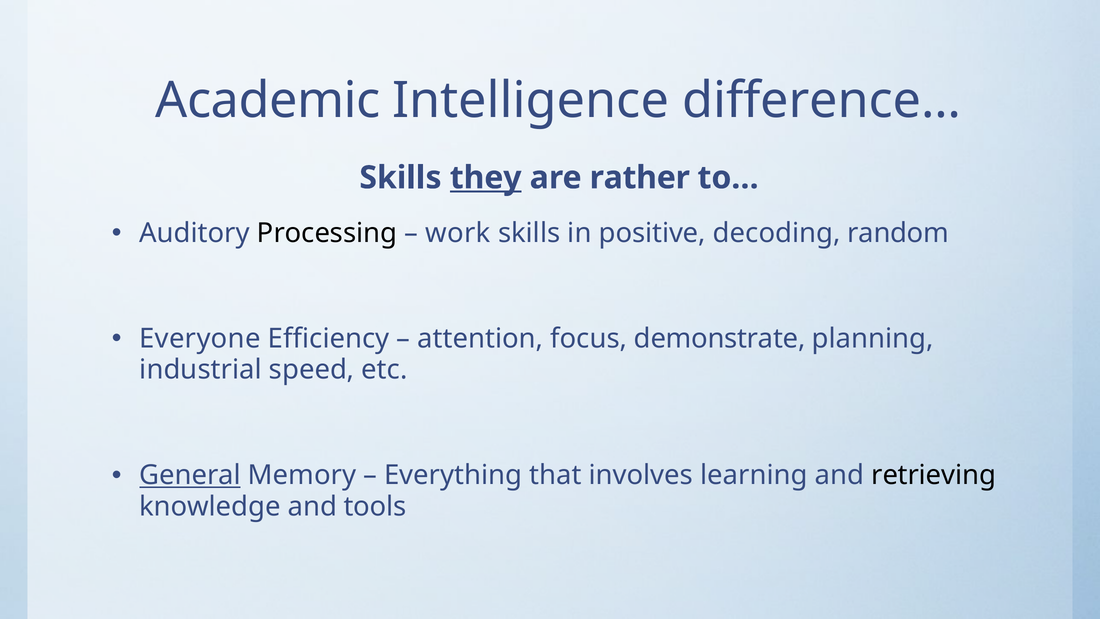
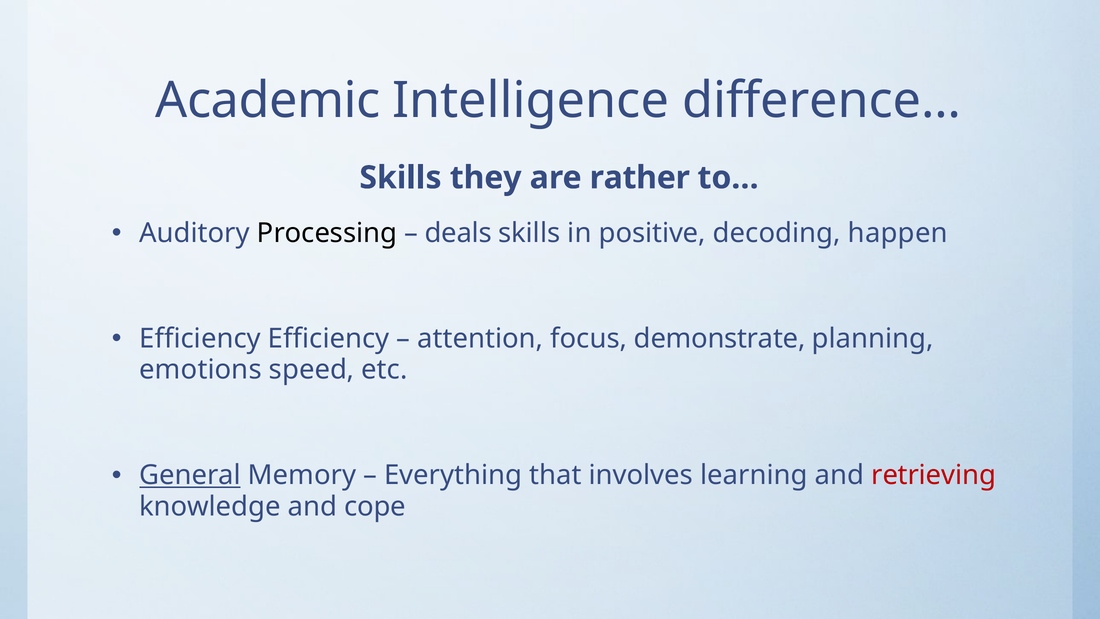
they underline: present -> none (486, 178)
work: work -> deals (458, 233)
random: random -> happen (898, 233)
Everyone: Everyone -> Efficiency (200, 338)
industrial: industrial -> emotions (201, 370)
retrieving colour: black -> red (934, 475)
tools: tools -> cope (375, 507)
